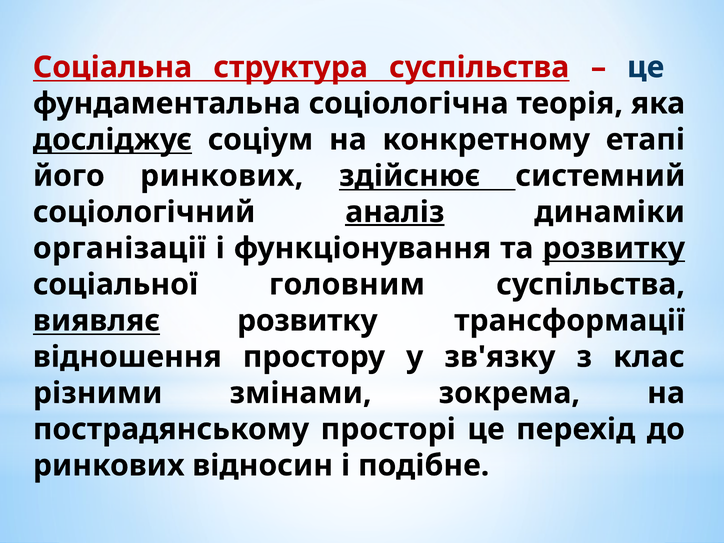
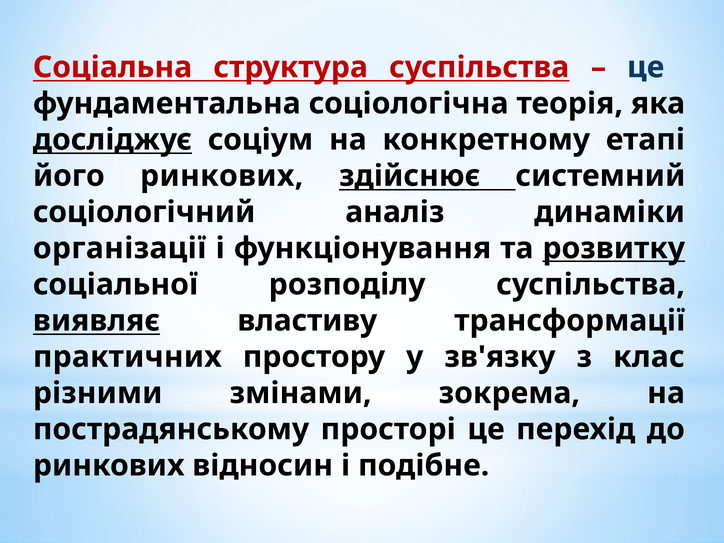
аналіз underline: present -> none (395, 212)
головним: головним -> розподілу (347, 284)
виявляє розвитку: розвитку -> властиву (307, 321)
відношення: відношення -> практичних (127, 357)
